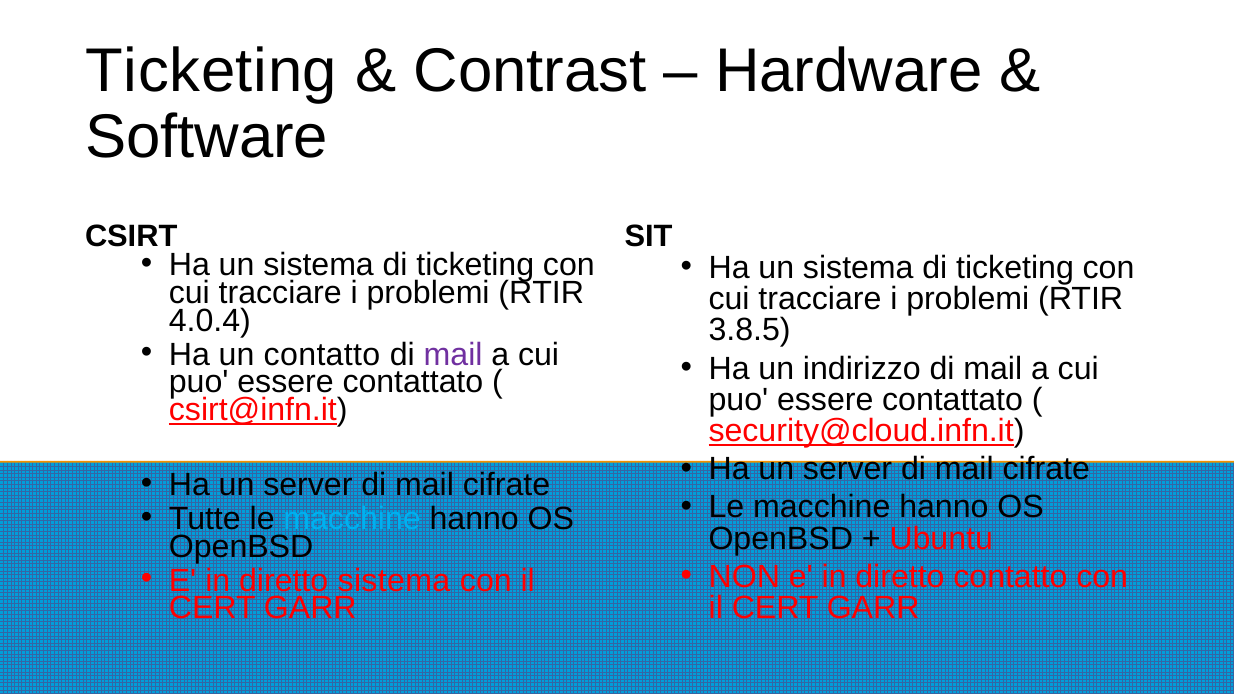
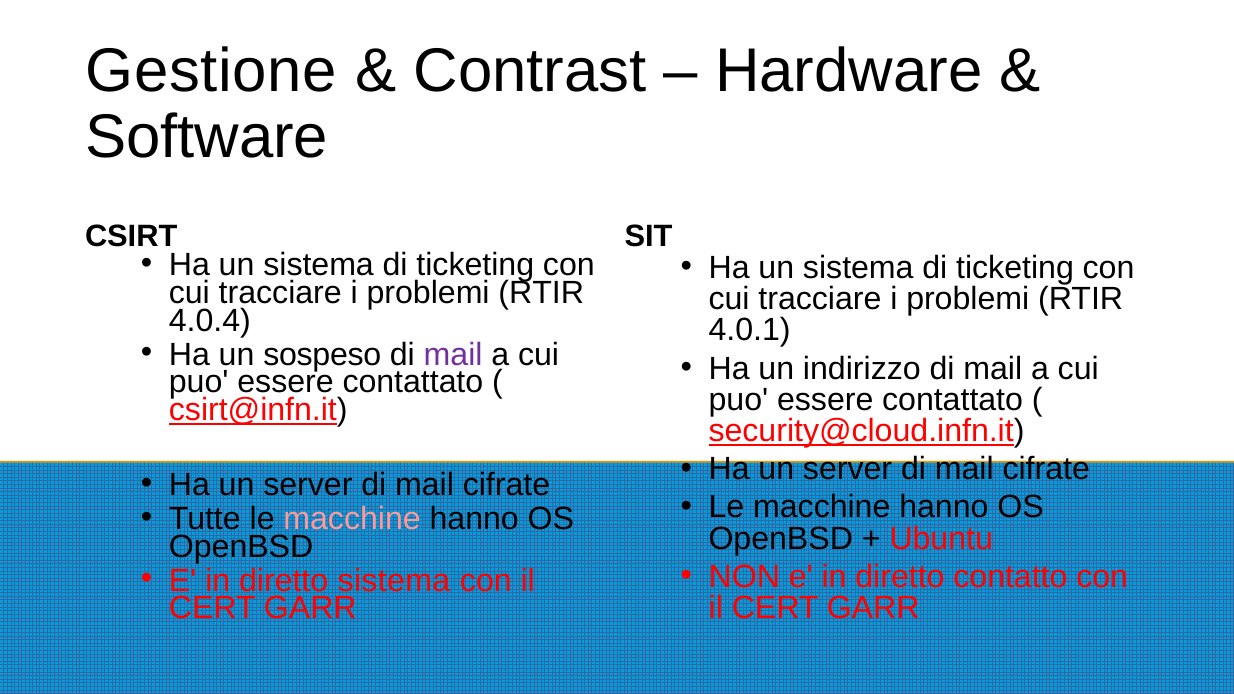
Ticketing: Ticketing -> Gestione (211, 71)
3.8.5: 3.8.5 -> 4.0.1 (750, 330)
un contatto: contatto -> sospeso (322, 355)
macchine colour: light blue -> pink (352, 519)
